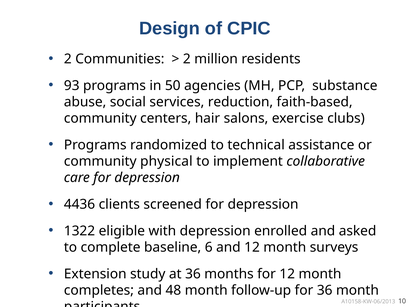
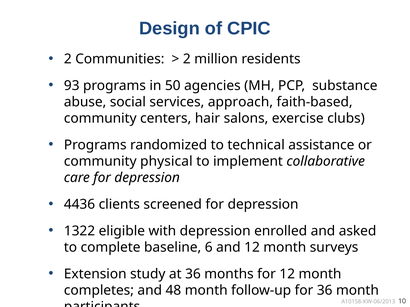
reduction: reduction -> approach (240, 102)
